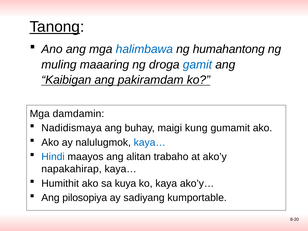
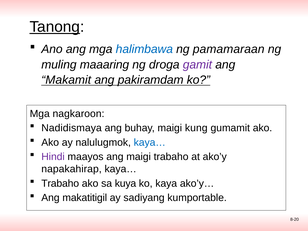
humahantong: humahantong -> pamamaraan (229, 49)
gamit colour: blue -> purple (197, 65)
Kaibigan: Kaibigan -> Makamit (66, 80)
damdamin: damdamin -> nagkaroon (78, 114)
Hindi colour: blue -> purple (53, 157)
ang alitan: alitan -> maigi (139, 157)
Humithit: Humithit -> Trabaho (60, 183)
pilosopiya: pilosopiya -> makatitigil (85, 198)
